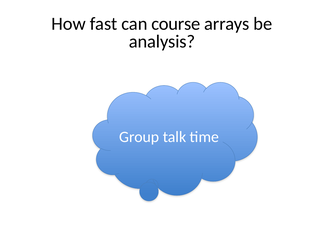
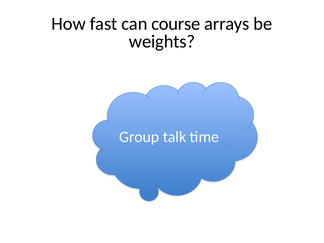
analysis: analysis -> weights (162, 42)
